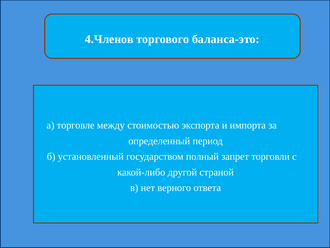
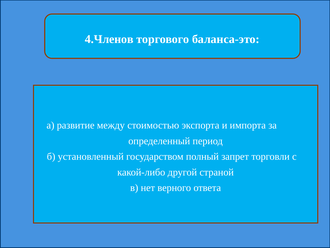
торговле: торговле -> развитие (76, 125)
